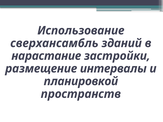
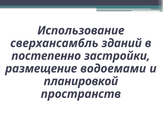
нарастание: нарастание -> постепенно (46, 56)
интервалы: интервалы -> водоемами (113, 69)
